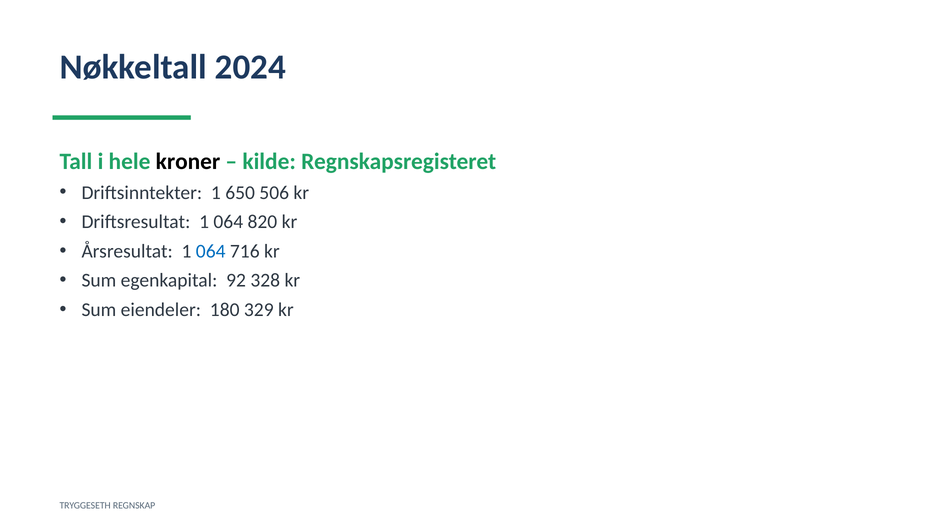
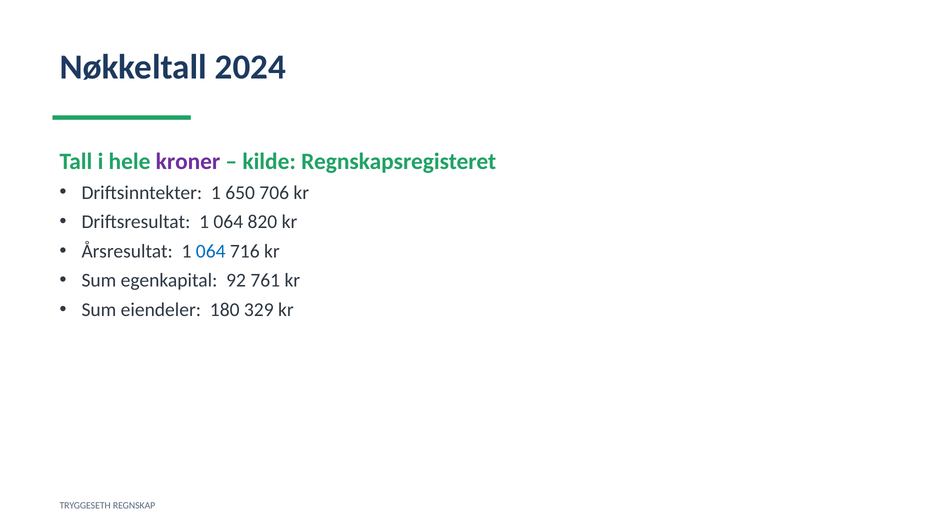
kroner colour: black -> purple (188, 161)
506: 506 -> 706 (274, 192)
328: 328 -> 761 (265, 280)
